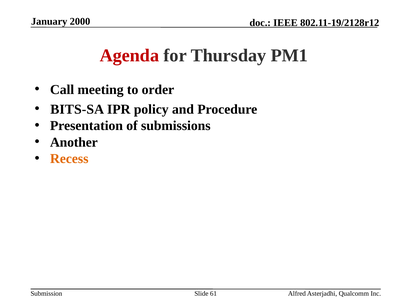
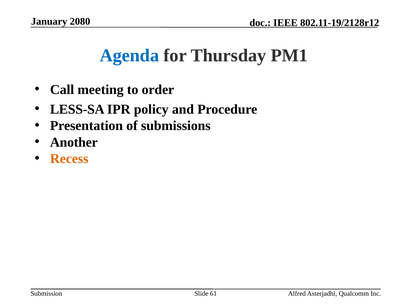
2000: 2000 -> 2080 (80, 22)
Agenda colour: red -> blue (129, 56)
BITS-SA: BITS-SA -> LESS-SA (77, 109)
